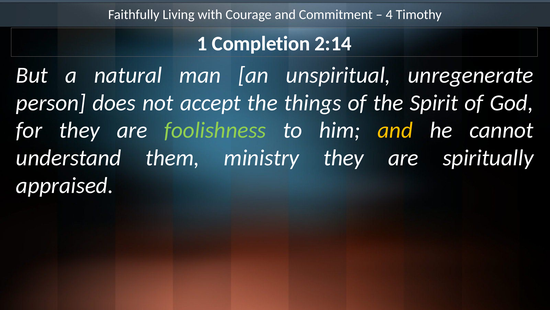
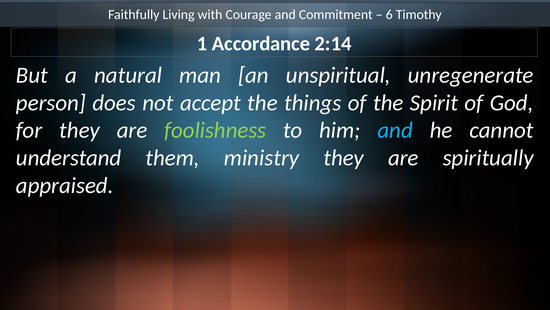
4: 4 -> 6 (389, 15)
Completion: Completion -> Accordance (261, 44)
and colour: yellow -> light blue (395, 130)
